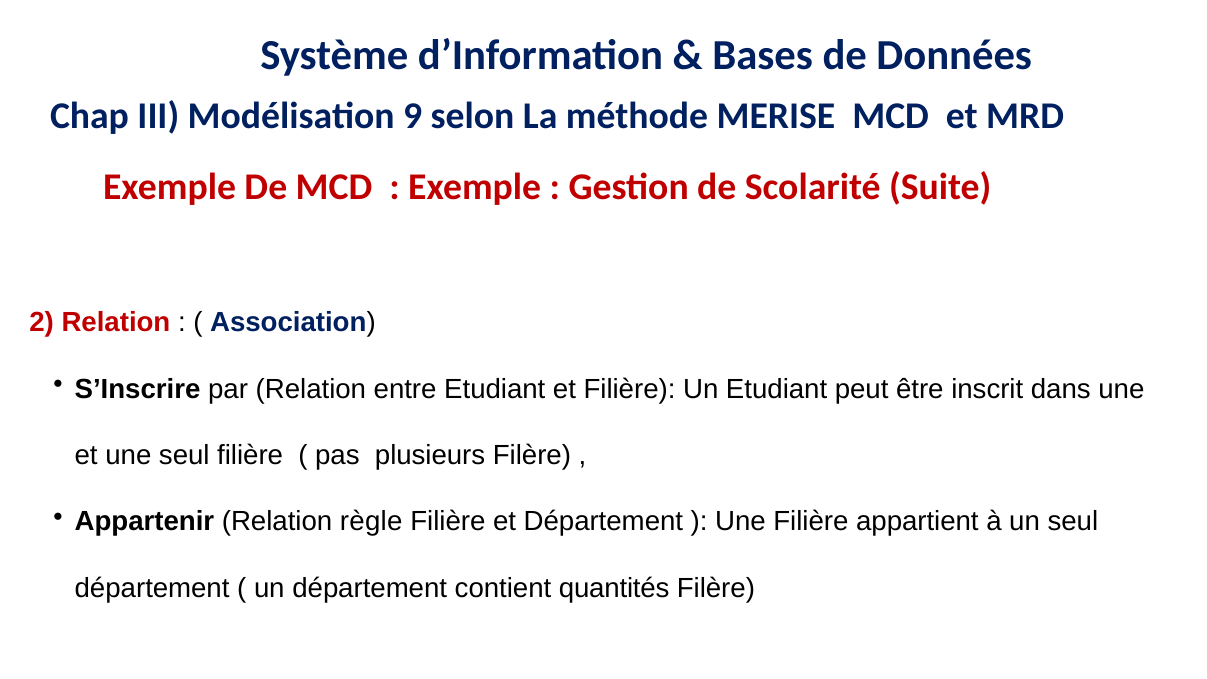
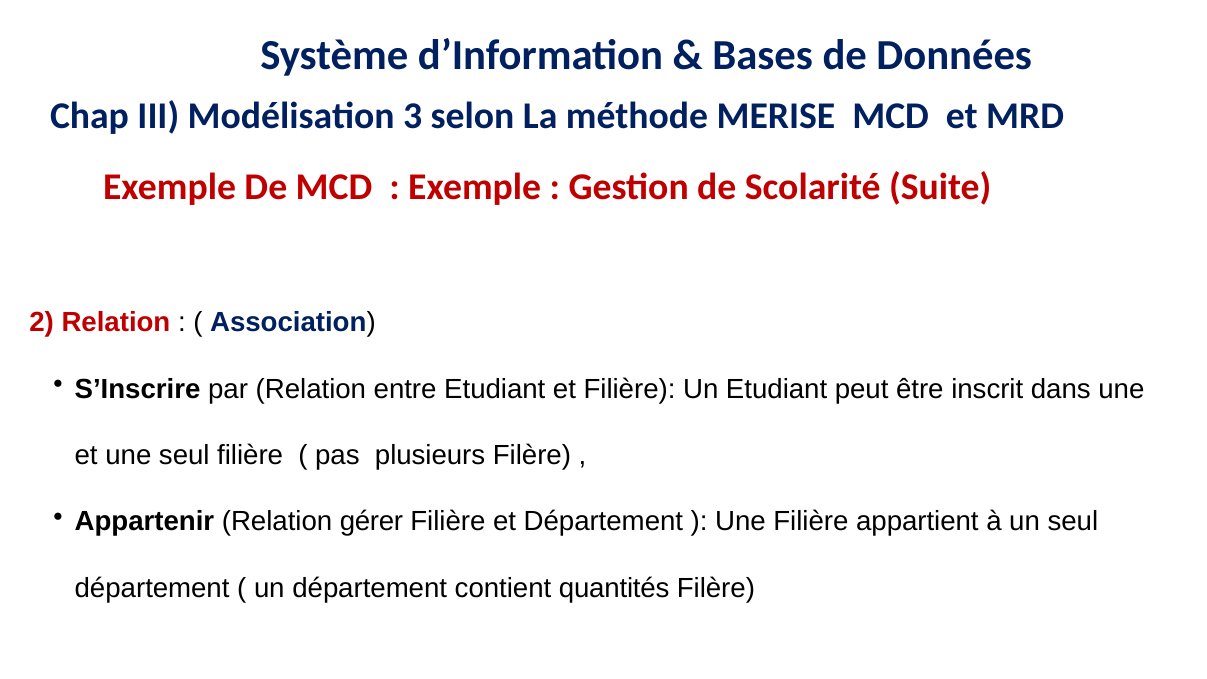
9: 9 -> 3 (413, 116)
règle: règle -> gérer (371, 522)
